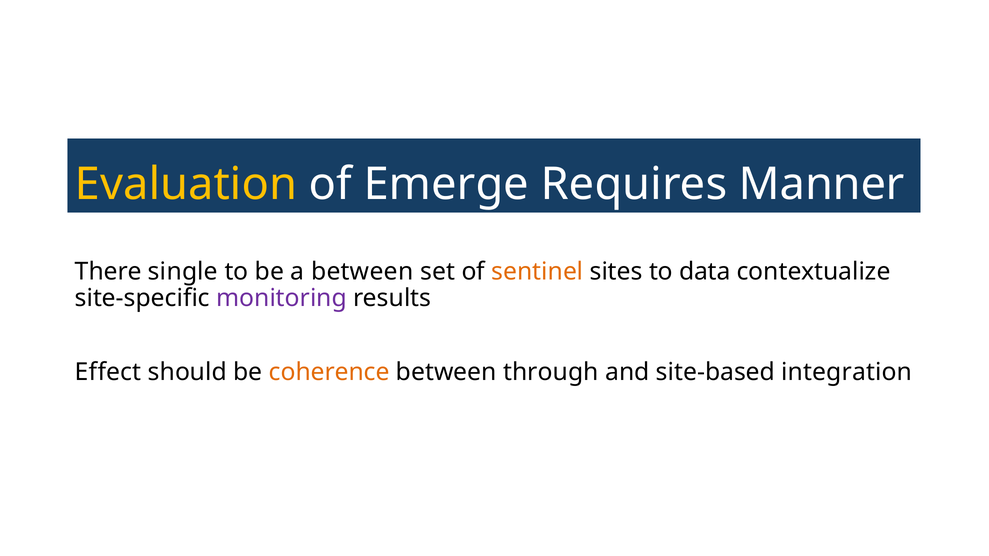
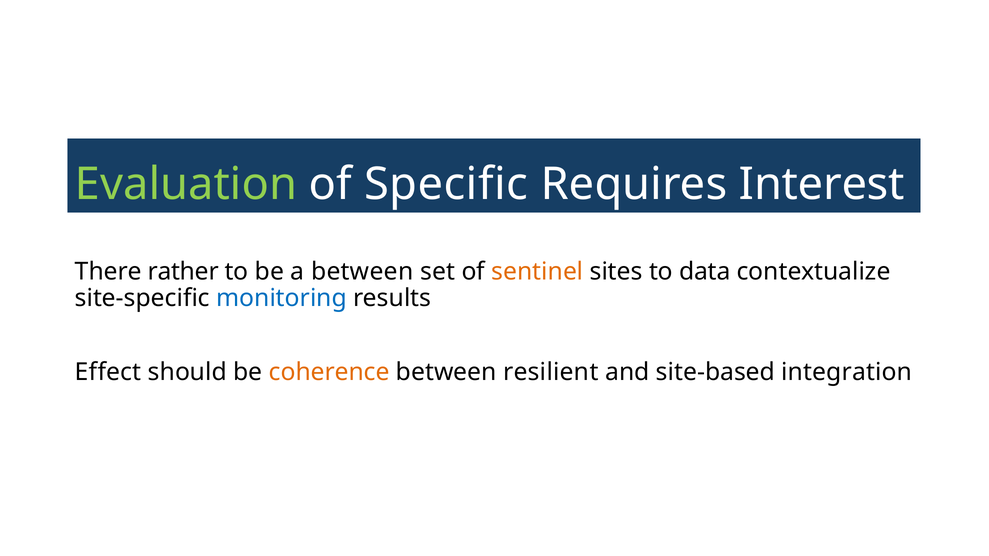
Evaluation colour: yellow -> light green (186, 184)
Emerge: Emerge -> Specific (446, 184)
Manner: Manner -> Interest (822, 184)
single: single -> rather (183, 272)
monitoring colour: purple -> blue (282, 298)
through: through -> resilient (551, 372)
